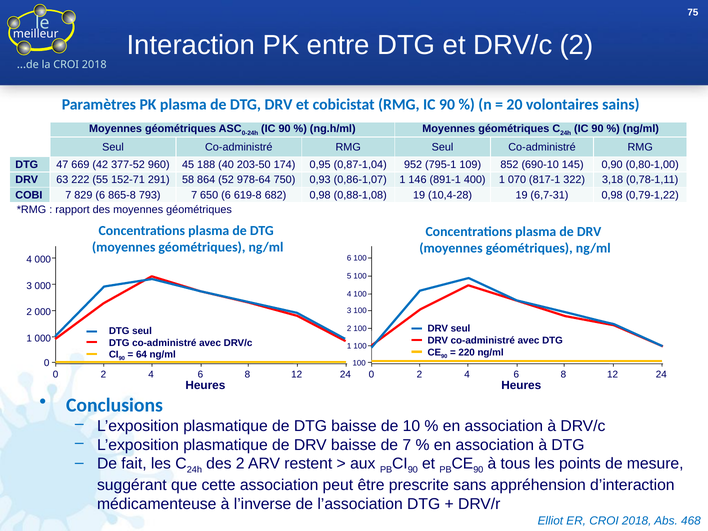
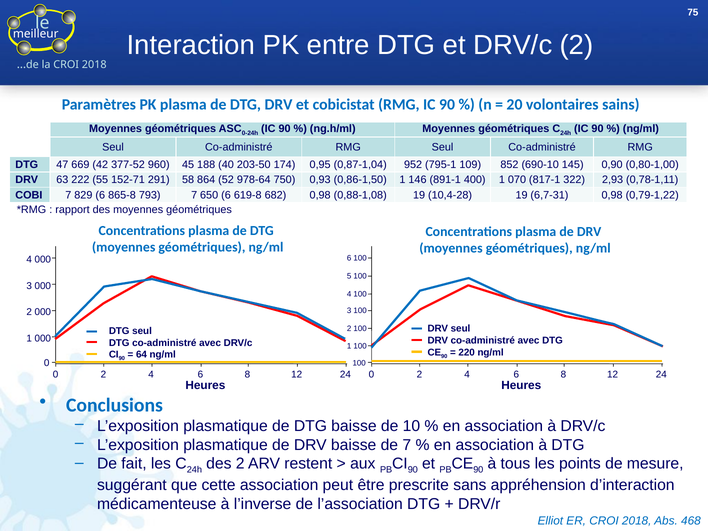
0,86-1,07: 0,86-1,07 -> 0,86-1,50 (360, 180)
3,18: 3,18 -> 2,93 (613, 180)
